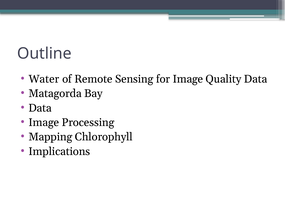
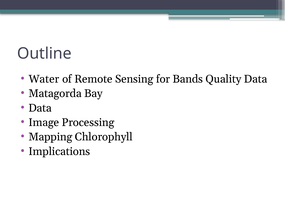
for Image: Image -> Bands (188, 79)
